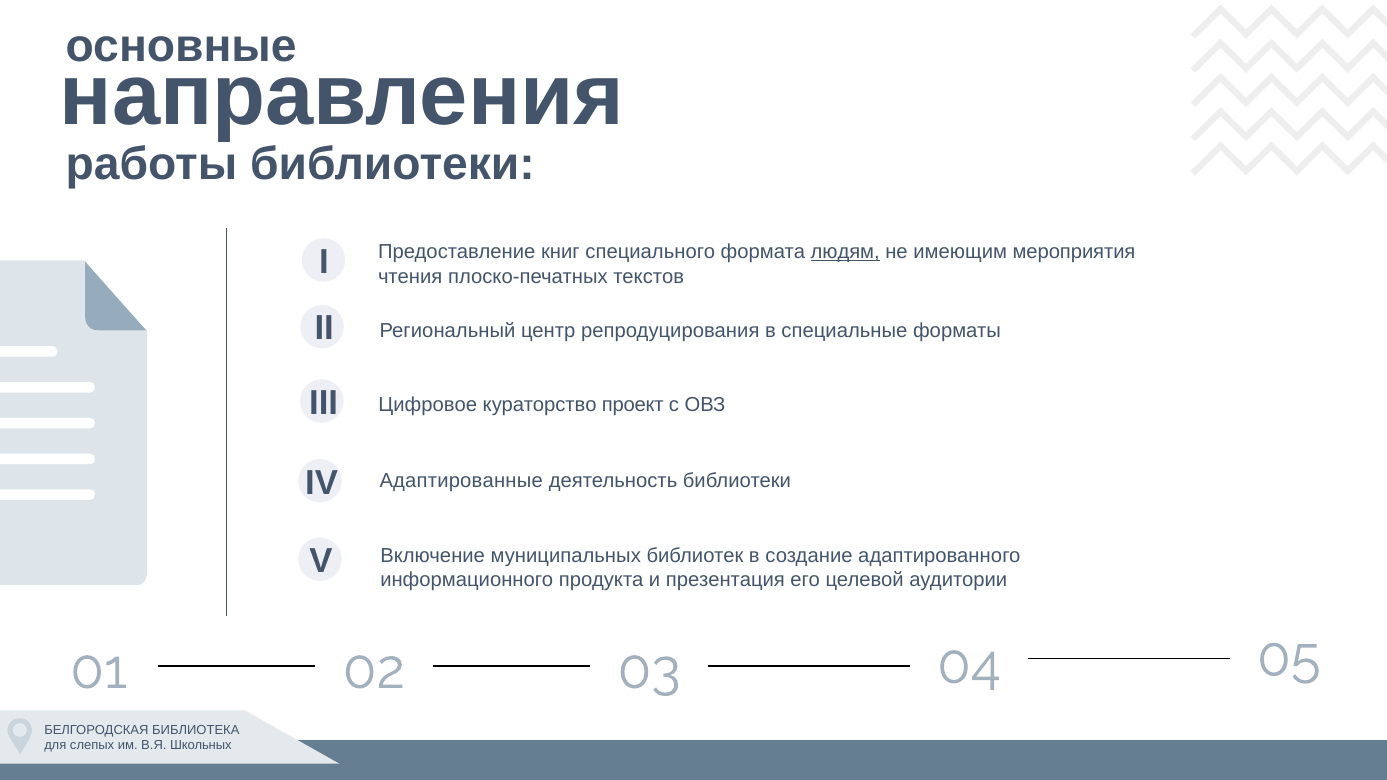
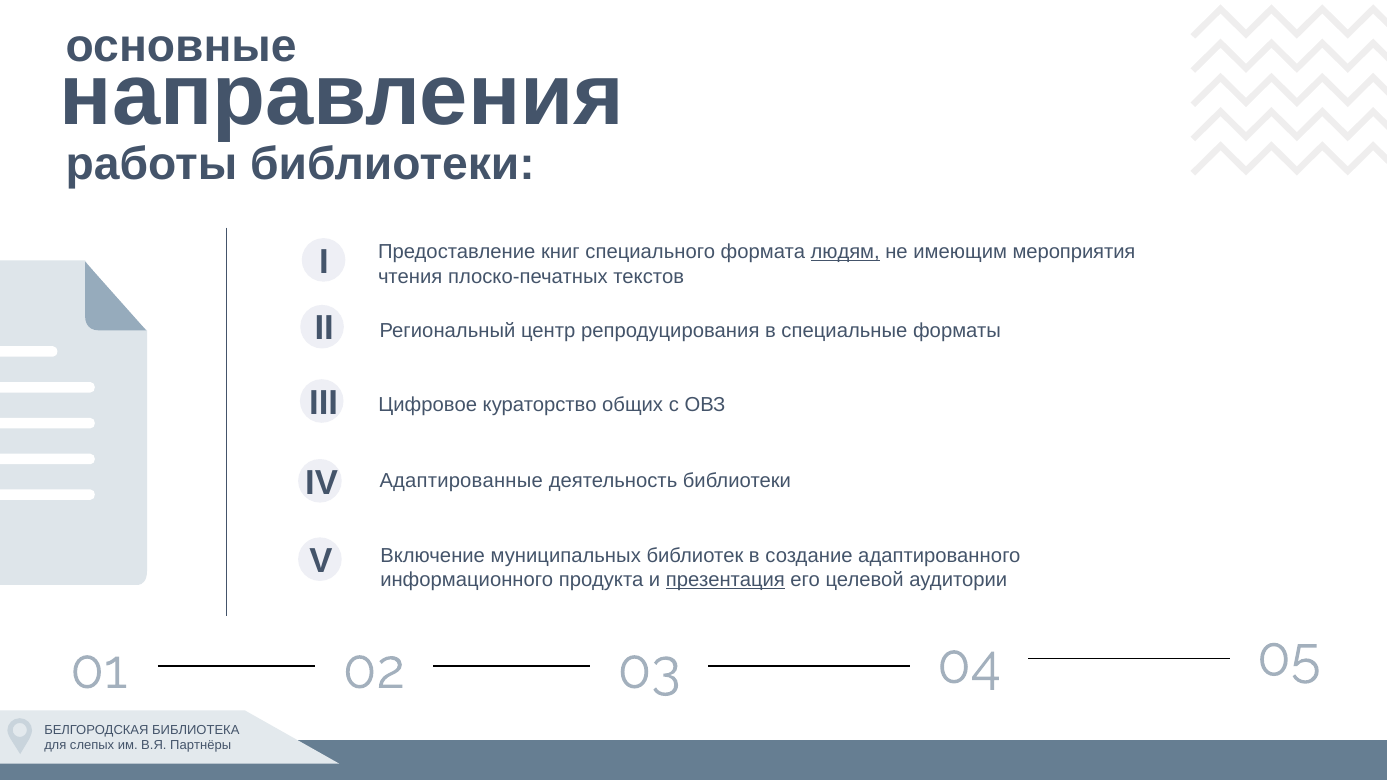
проект: проект -> общих (633, 405)
презентация underline: none -> present (725, 580)
Школьных: Школьных -> Партнёры (201, 746)
